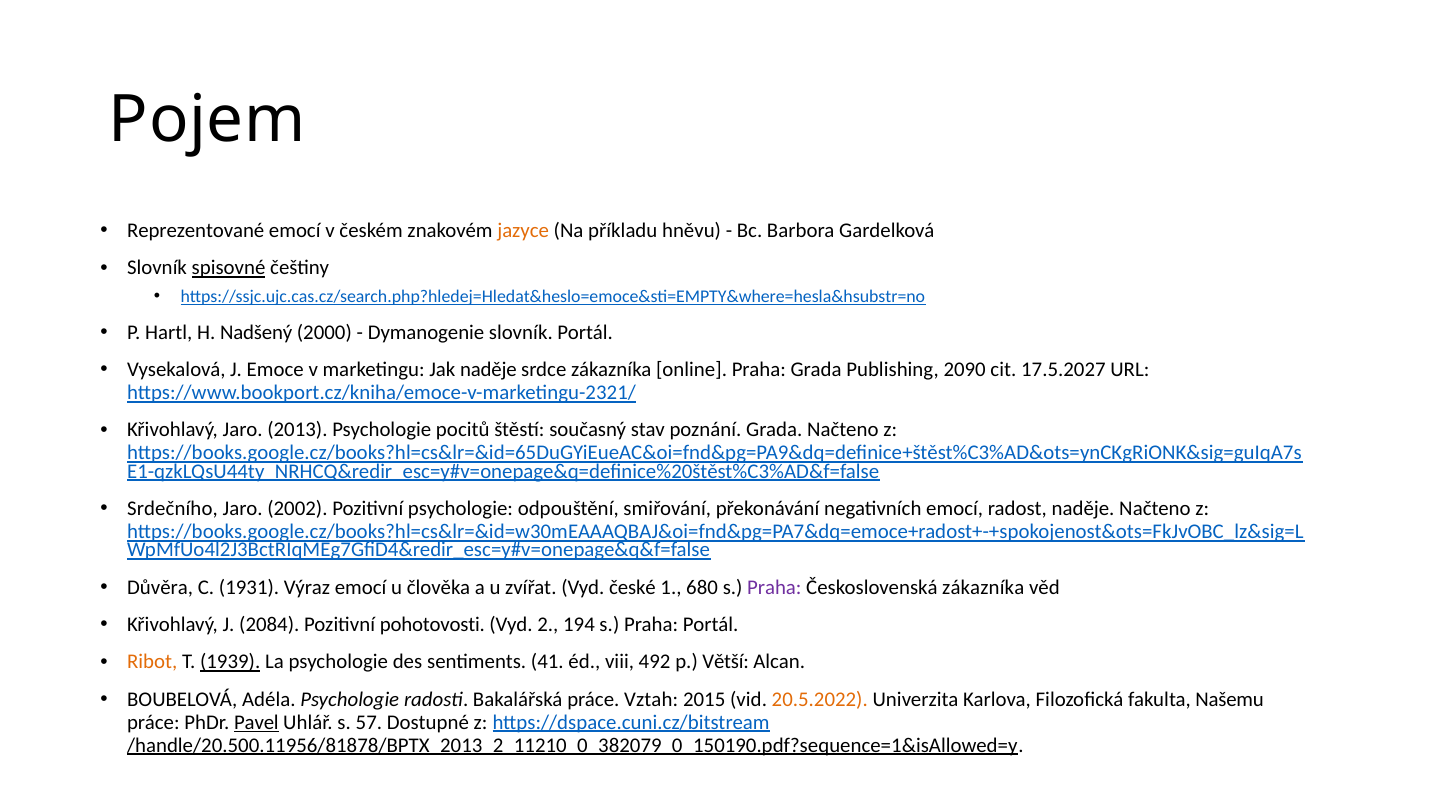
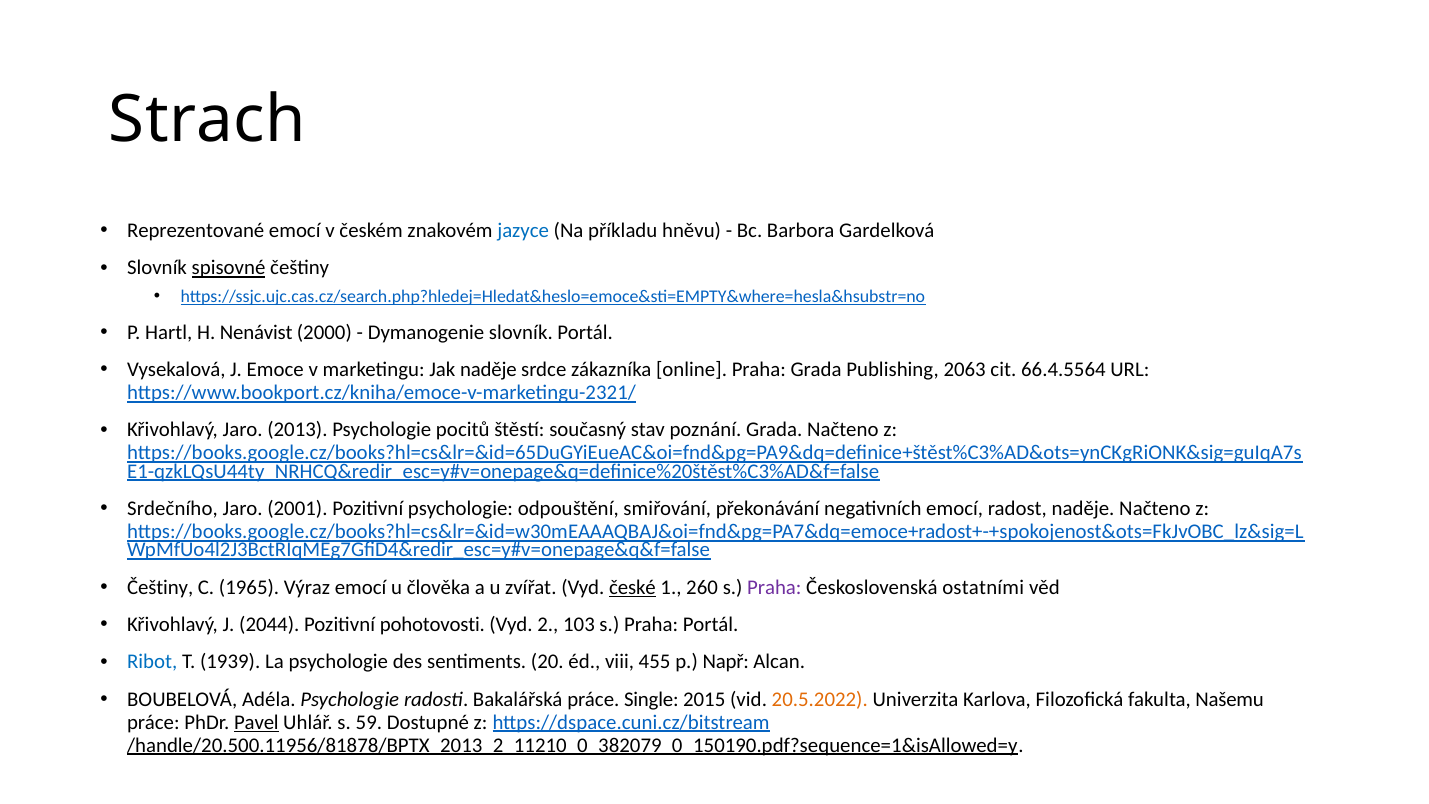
Pojem: Pojem -> Strach (207, 120)
jazyce colour: orange -> blue (523, 230)
Nadšený: Nadšený -> Nenávist (256, 332)
2090: 2090 -> 2063 (965, 370)
17.5.2027: 17.5.2027 -> 66.4.5564 (1063, 370)
2002: 2002 -> 2001 (297, 509)
Důvěra: Důvěra -> Češtiny (160, 587)
1931: 1931 -> 1965 (249, 587)
české underline: none -> present (632, 587)
680: 680 -> 260 (702, 587)
Československá zákazníka: zákazníka -> ostatními (983, 587)
2084: 2084 -> 2044 (269, 624)
194: 194 -> 103 (579, 624)
Ribot colour: orange -> blue (152, 662)
1939 underline: present -> none (230, 662)
41: 41 -> 20 (547, 662)
492: 492 -> 455 (655, 662)
Větší: Větší -> Např (726, 662)
Vztah: Vztah -> Single (651, 699)
57: 57 -> 59 (369, 722)
